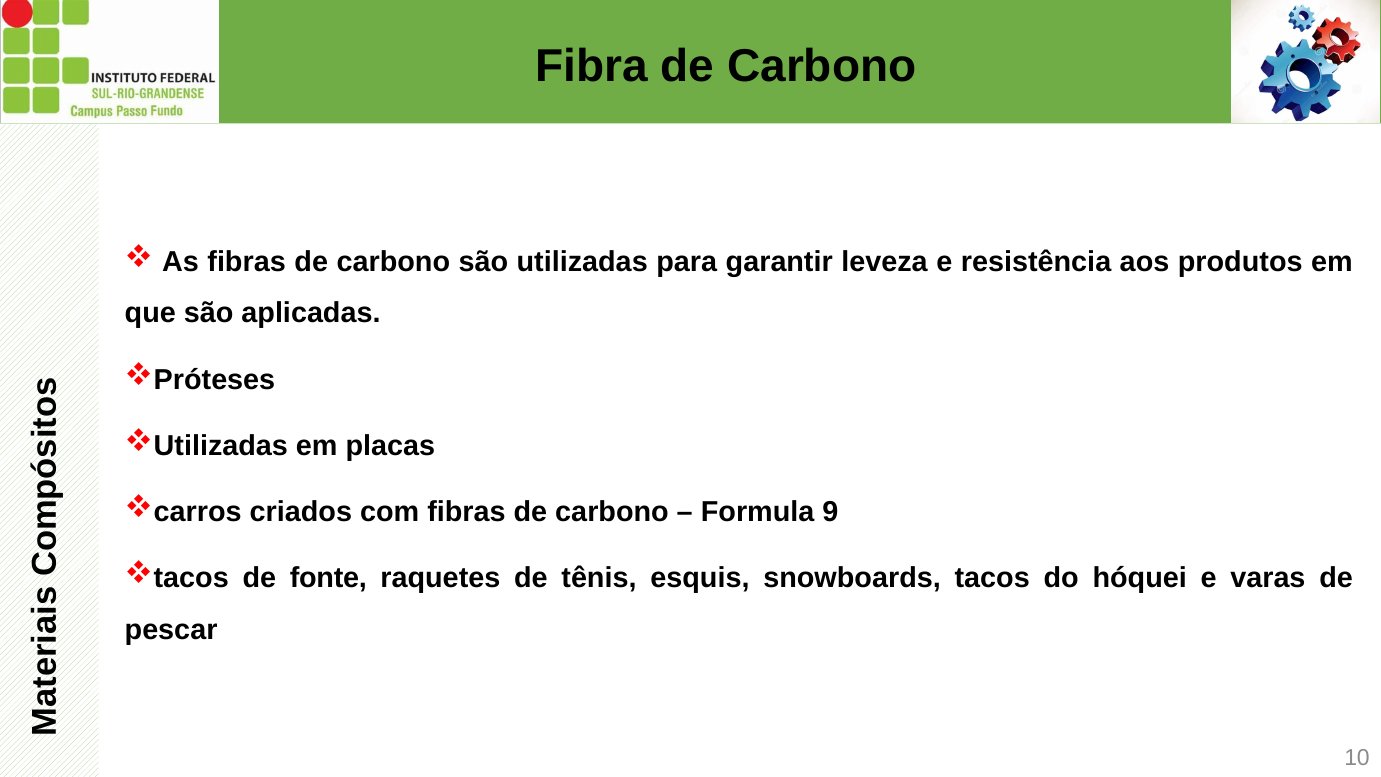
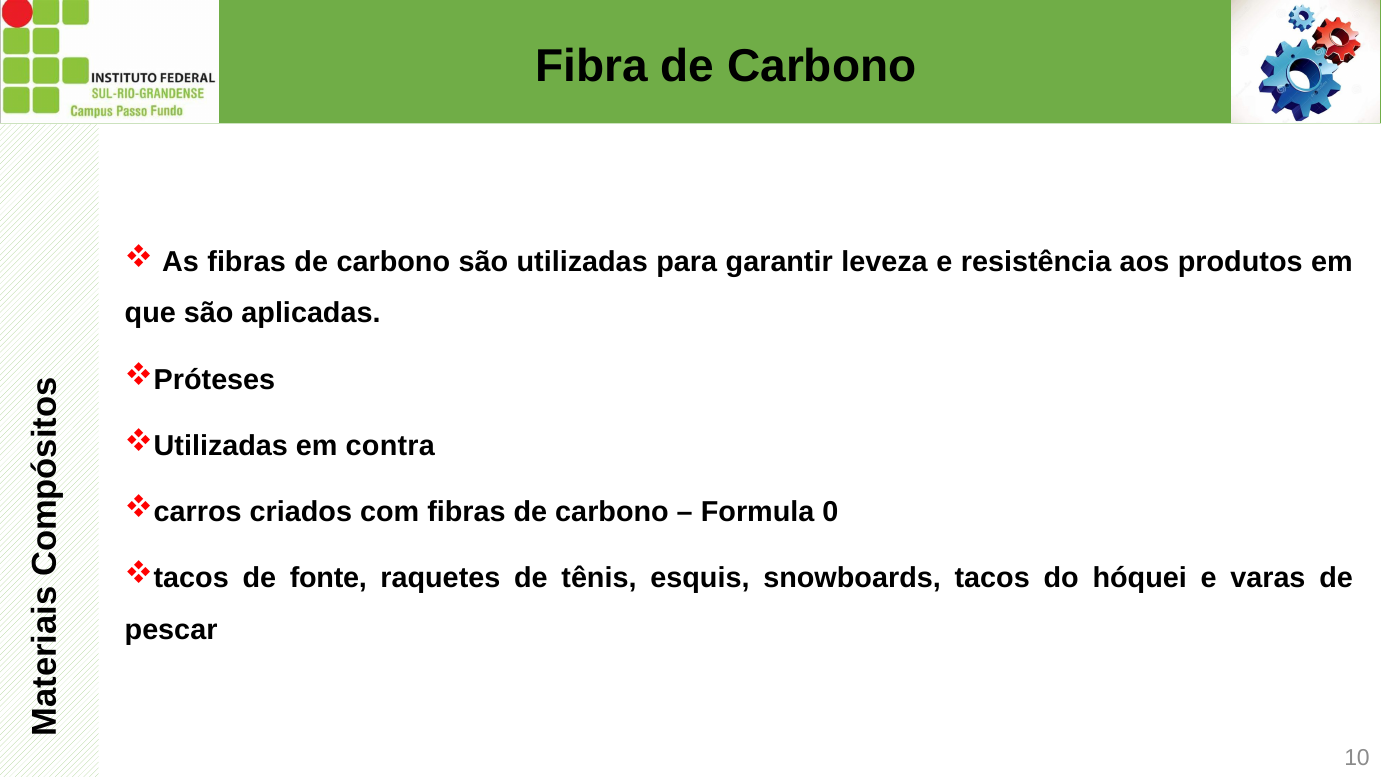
placas: placas -> contra (390, 446)
9: 9 -> 0 (830, 512)
